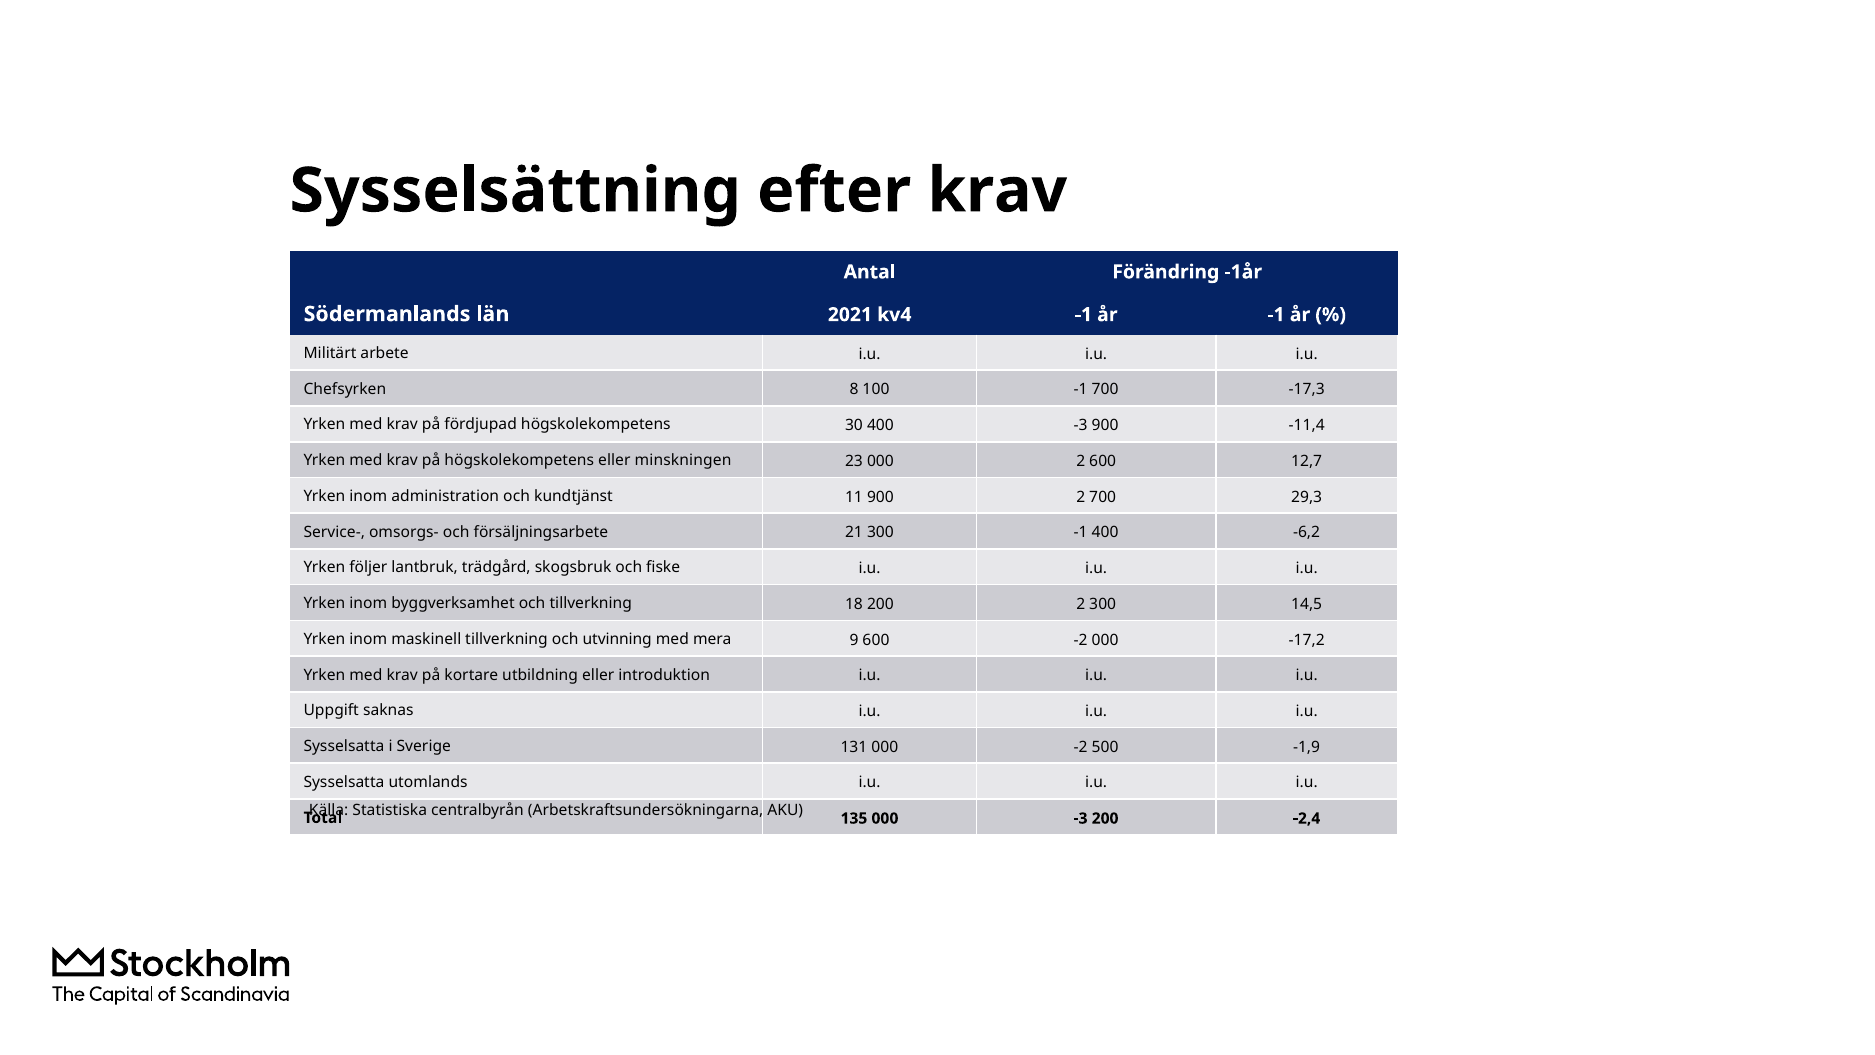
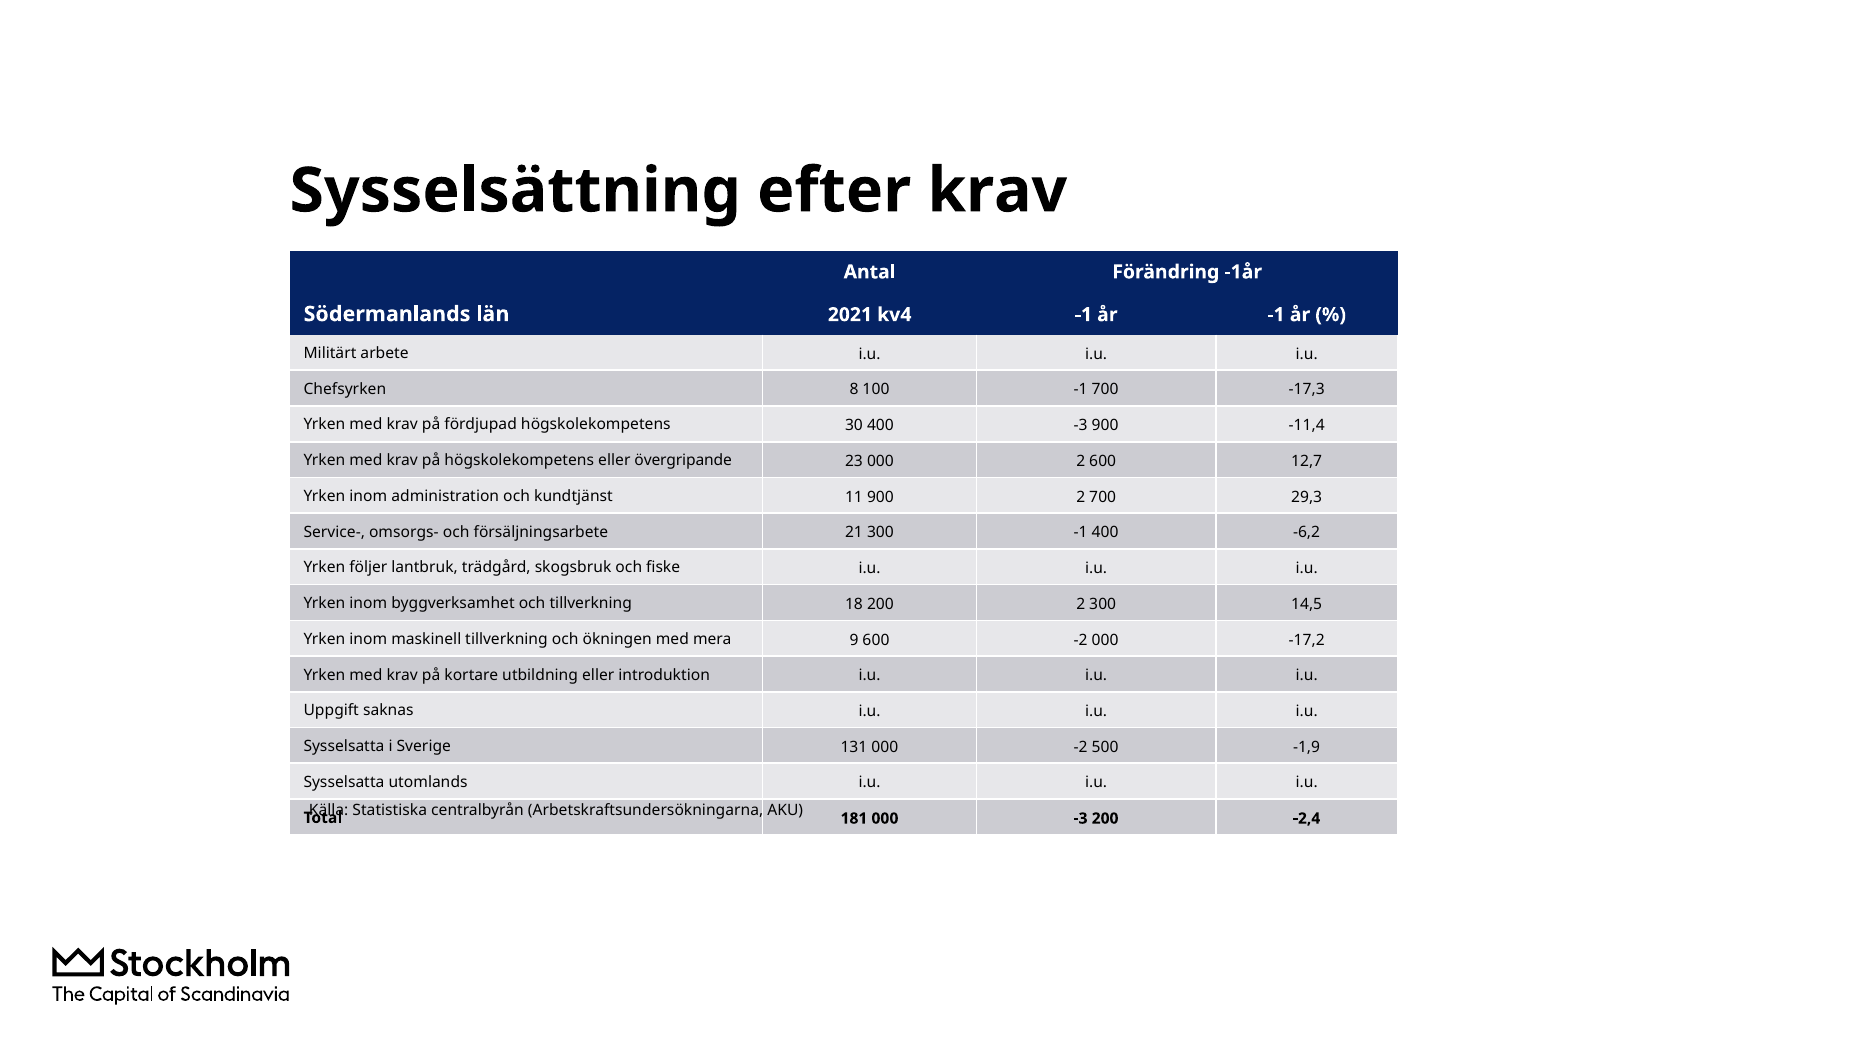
minskningen: minskningen -> övergripande (683, 460)
utvinning: utvinning -> ökningen (617, 639)
135: 135 -> 181 (854, 818)
